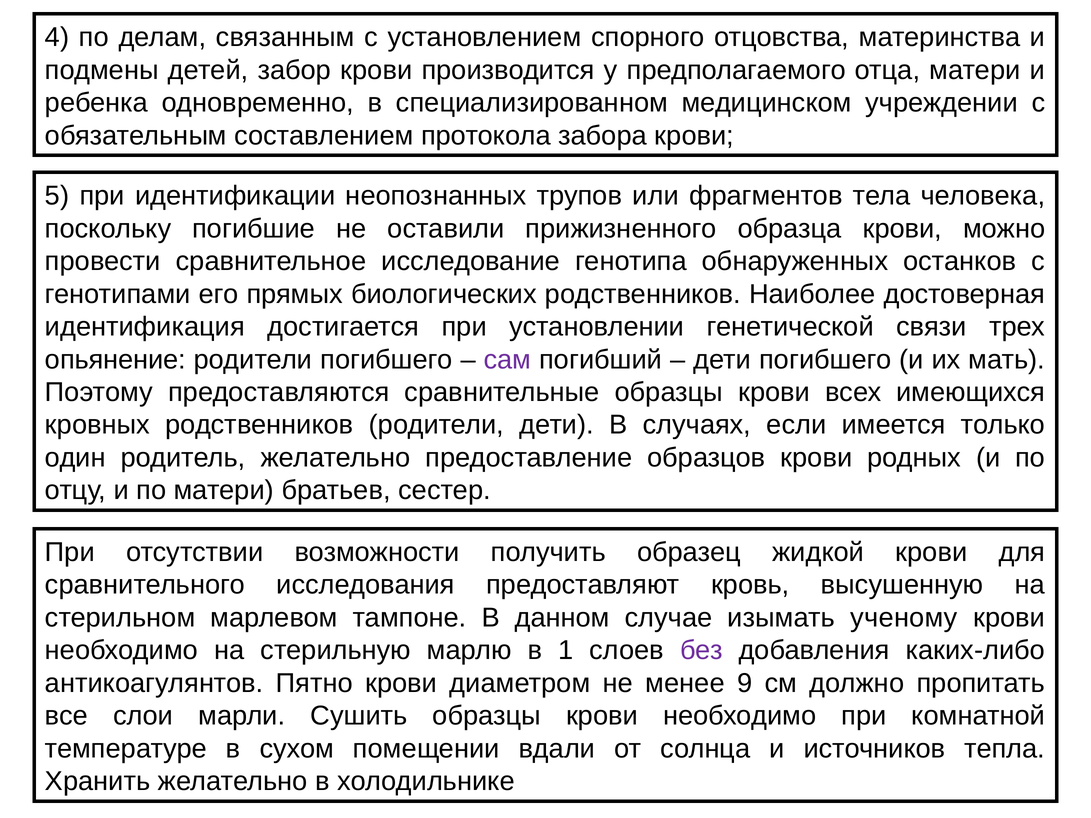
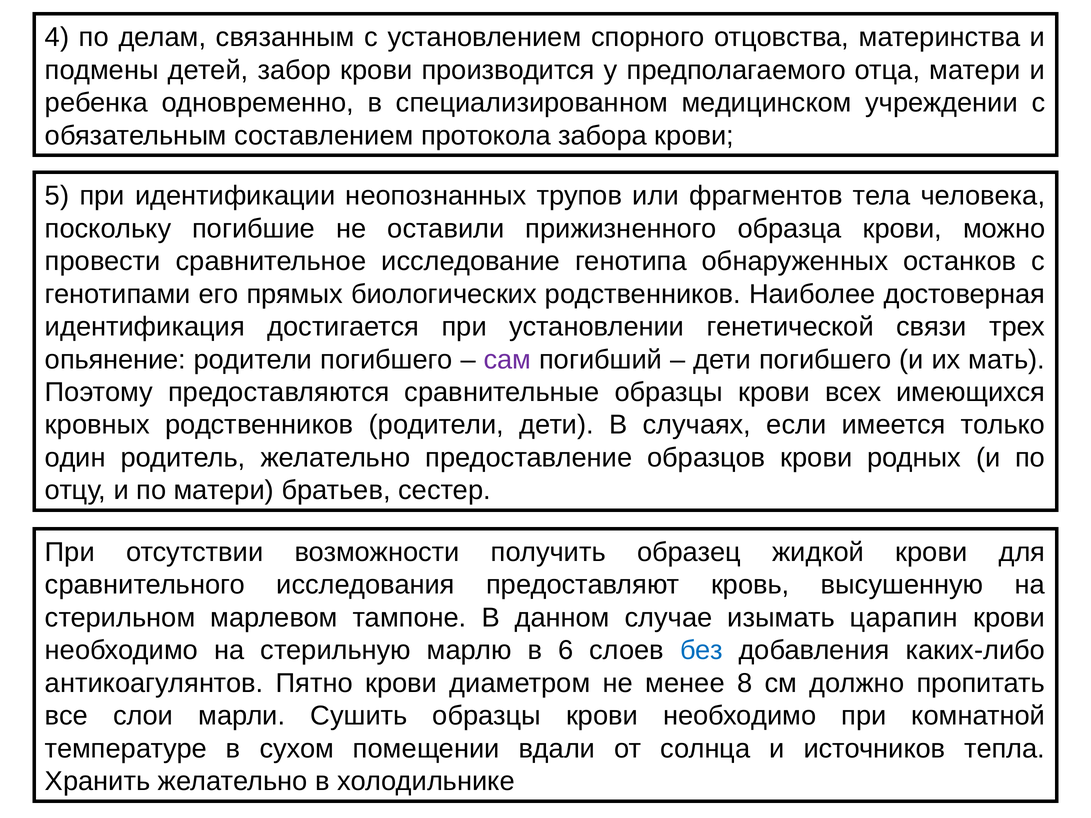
ученому: ученому -> царапин (904, 618)
1: 1 -> 6 (566, 651)
без colour: purple -> blue (701, 651)
9: 9 -> 8 (745, 683)
